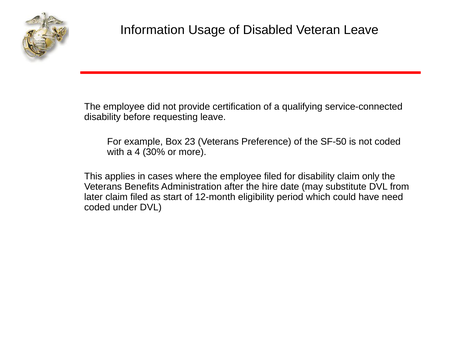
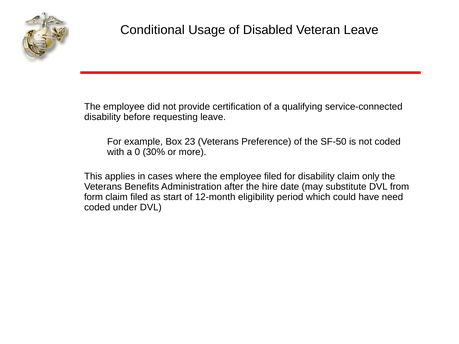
Information: Information -> Conditional (153, 30)
4: 4 -> 0 (137, 152)
later: later -> form (94, 197)
